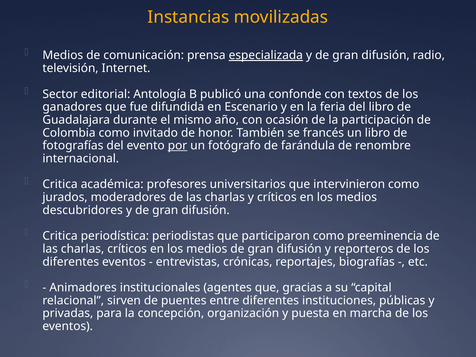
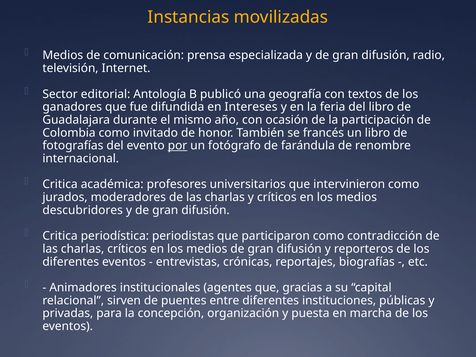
especializada underline: present -> none (266, 55)
confonde: confonde -> geografía (295, 94)
Escenario: Escenario -> Intereses (251, 107)
preeminencia: preeminencia -> contradicción (385, 236)
